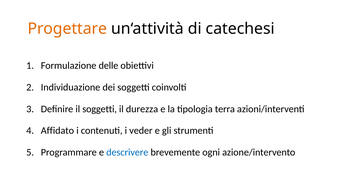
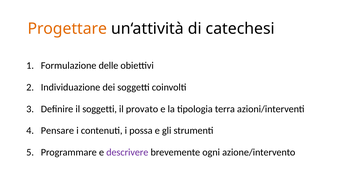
durezza: durezza -> provato (142, 109)
Affidato: Affidato -> Pensare (57, 131)
veder: veder -> possa (141, 131)
descrivere colour: blue -> purple (127, 152)
